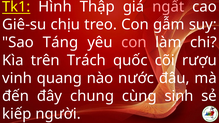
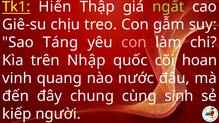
Hình: Hình -> Hiển (55, 7)
ngất colour: pink -> light green (168, 7)
Trách: Trách -> Nhập (86, 60)
rượu: rượu -> hoan (200, 60)
